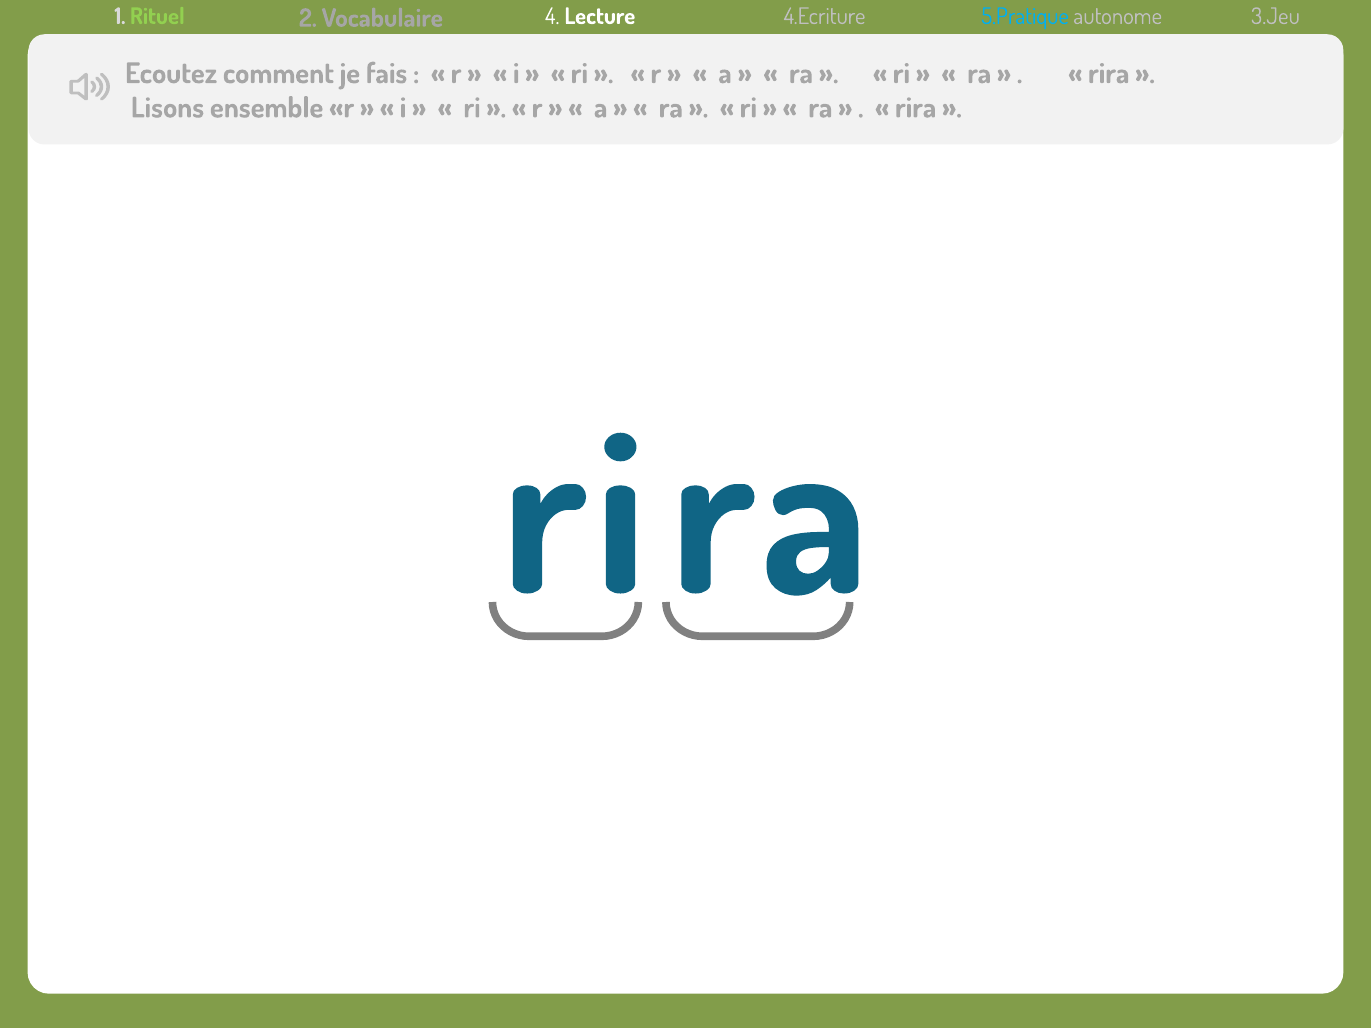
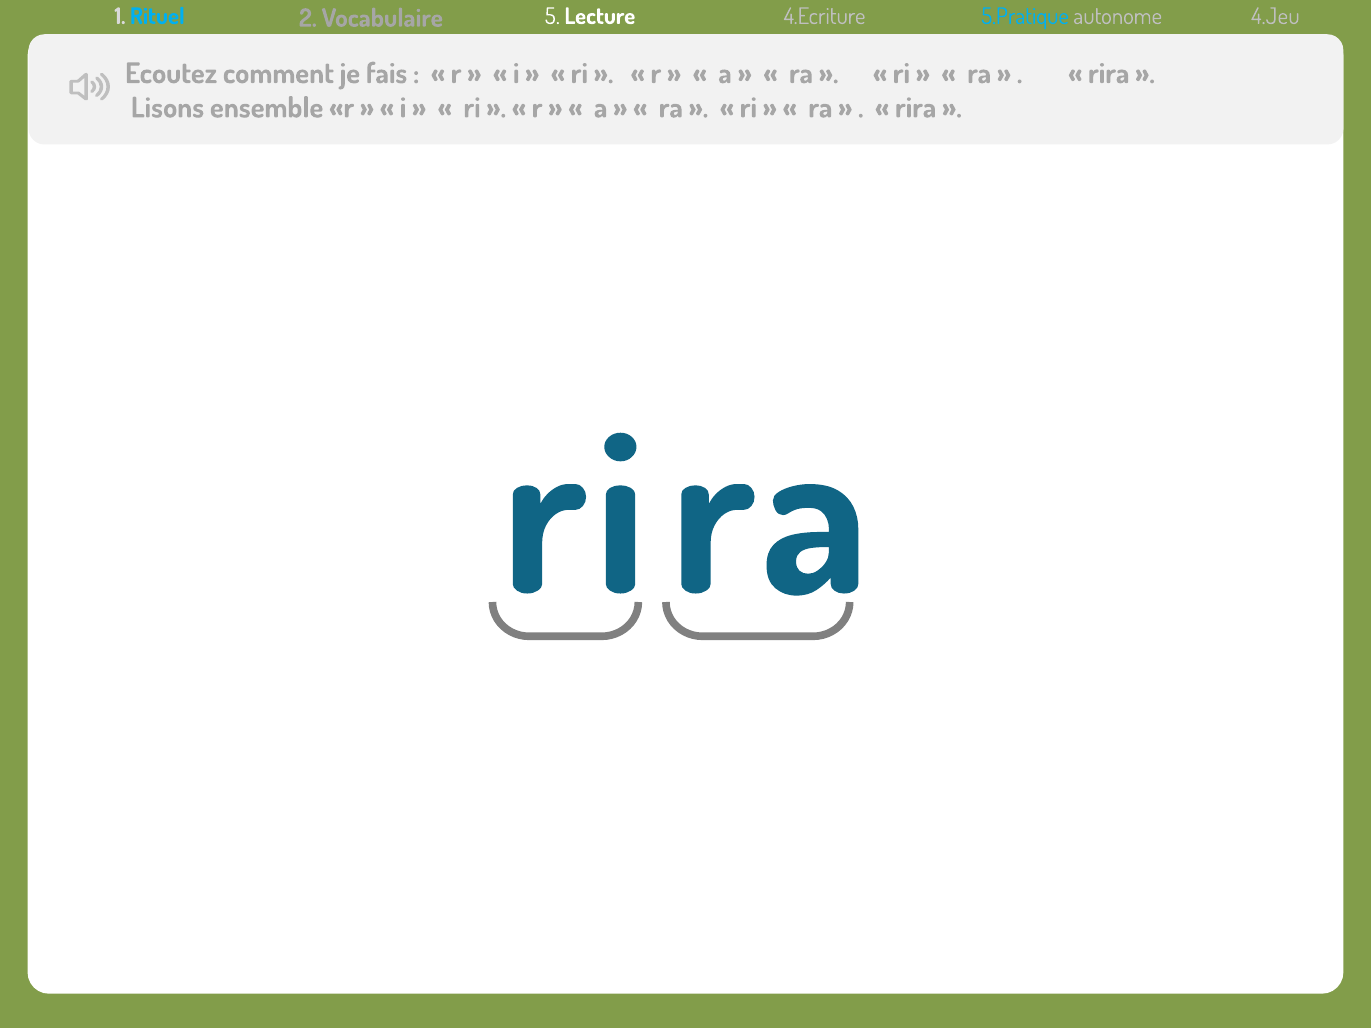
Rituel colour: light green -> light blue (157, 16)
4: 4 -> 5 (552, 16)
3.Jeu: 3.Jeu -> 4.Jeu (1275, 16)
